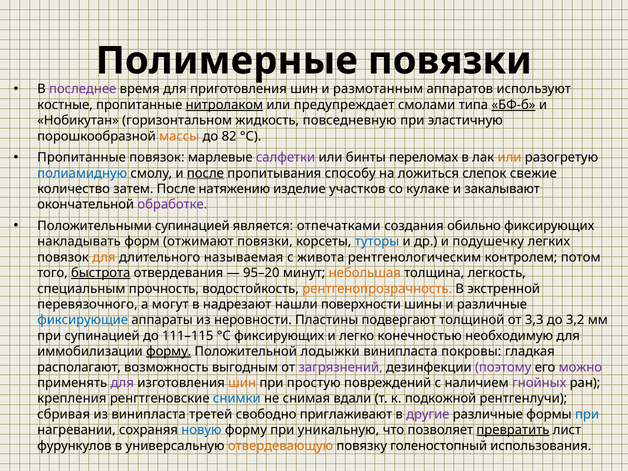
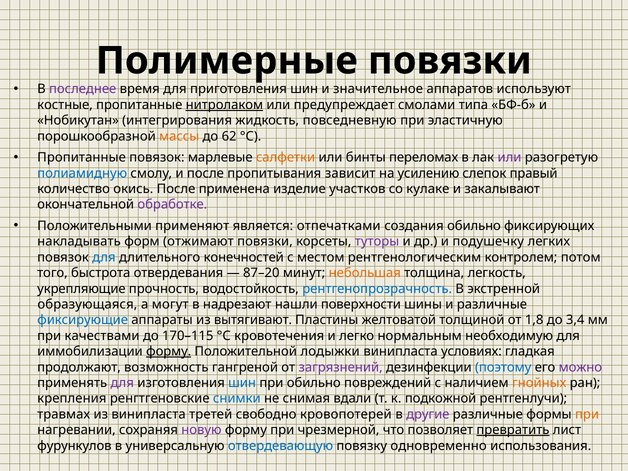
размотанным: размотанным -> значительное (378, 89)
БФ-б underline: present -> none (514, 105)
горизонтальном: горизонтальном -> интегрирования (177, 121)
82: 82 -> 62 (229, 136)
салфетки colour: purple -> orange (286, 158)
или colour: orange -> purple (509, 158)
после underline: present -> none (205, 173)
способу: способу -> зависит (350, 173)
ложиться: ложиться -> усилению (428, 173)
свежие: свежие -> правый (534, 173)
затем: затем -> окись (133, 189)
натяжению: натяжению -> применена (234, 189)
Положительными супинацией: супинацией -> применяют (192, 226)
туторы colour: blue -> purple (377, 242)
для colour: orange -> blue (104, 257)
называемая: называемая -> конечностей (244, 257)
живота: живота -> местом (321, 257)
быстрота underline: present -> none (101, 273)
95–20: 95–20 -> 87–20 (261, 273)
специальным: специальным -> укрепляющие (81, 289)
рентгенопрозрачность colour: orange -> blue (377, 289)
перевязочного: перевязочного -> образующаяся (87, 304)
неровности: неровности -> вытягивают (253, 320)
подвергают: подвергают -> желтоватой (399, 320)
3,3: 3,3 -> 1,8 (534, 320)
3,2: 3,2 -> 3,4 (575, 320)
при супинацией: супинацией -> качествами (102, 336)
111–115: 111–115 -> 170–115 (188, 336)
°С фиксирующих: фиксирующих -> кровотечения (279, 336)
конечностью: конечностью -> нормальным (420, 336)
покровы: покровы -> условиях (471, 352)
располагают: располагают -> продолжают (79, 367)
выгодным: выгодным -> гангреной (245, 367)
поэтому colour: purple -> blue (503, 367)
шин colour: orange -> blue (242, 383)
при простую: простую -> обильно (314, 383)
гнойных colour: purple -> orange (539, 383)
сбривая: сбривая -> травмах (64, 414)
приглаживают: приглаживают -> кровопотерей (346, 414)
при colour: blue -> orange (587, 414)
новую colour: blue -> purple (201, 430)
уникальную: уникальную -> чрезмерной (339, 430)
отвердевающую colour: orange -> blue (281, 446)
голеностопный: голеностопный -> одновременно (439, 446)
